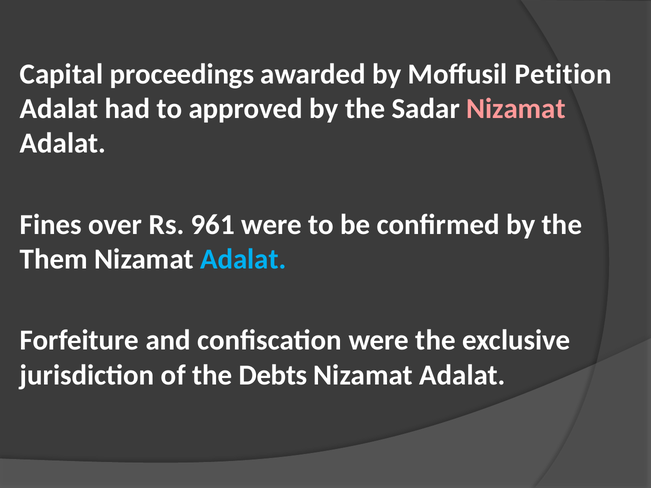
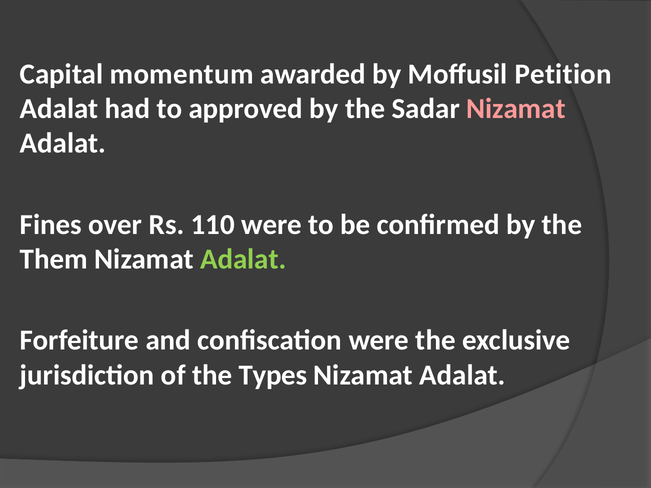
proceedings: proceedings -> momentum (182, 74)
961: 961 -> 110 (213, 225)
Adalat colour: light blue -> light green (243, 259)
Debts: Debts -> Types (273, 375)
